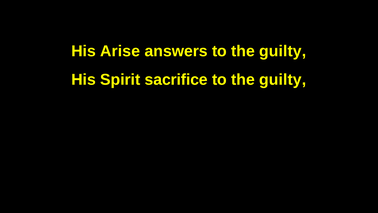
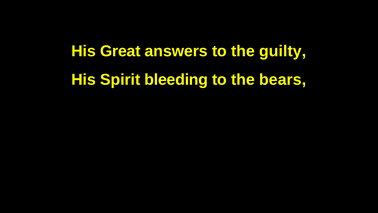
Arise: Arise -> Great (120, 51)
sacrifice: sacrifice -> bleeding (176, 80)
guilty: guilty -> bears (283, 80)
